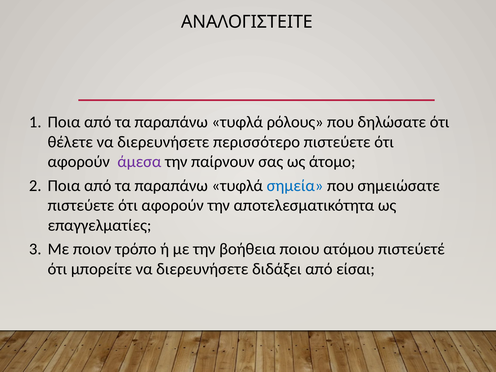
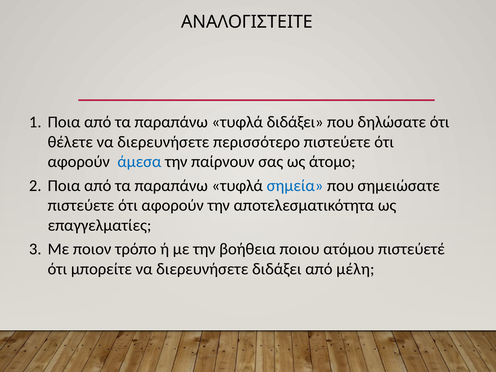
τυφλά ρόλους: ρόλους -> διδάξει (295, 122)
άμεσα colour: purple -> blue (139, 162)
είσαι: είσαι -> μέλη (355, 269)
